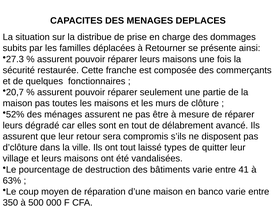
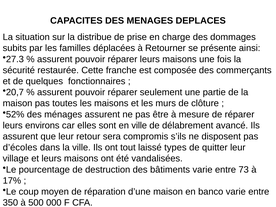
dégradé: dégradé -> environs (42, 125)
en tout: tout -> ville (139, 125)
d’clôture: d’clôture -> d’écoles (20, 148)
41: 41 -> 73 (244, 170)
63%: 63% -> 17% (12, 181)
